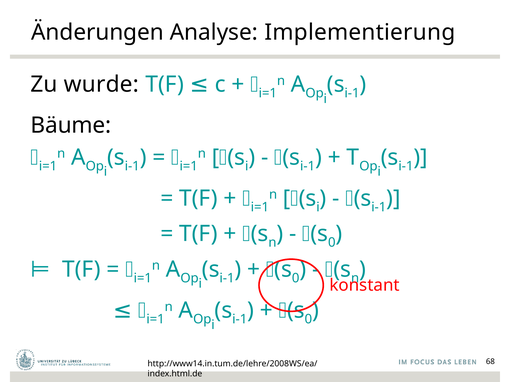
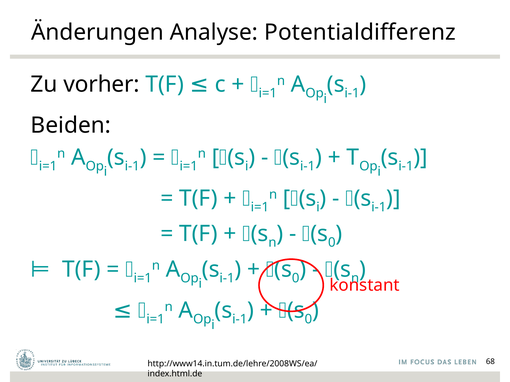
Implementierung: Implementierung -> Potentialdifferenz (360, 32)
wurde: wurde -> vorher (102, 84)
Bäume: Bäume -> Beiden (71, 126)
